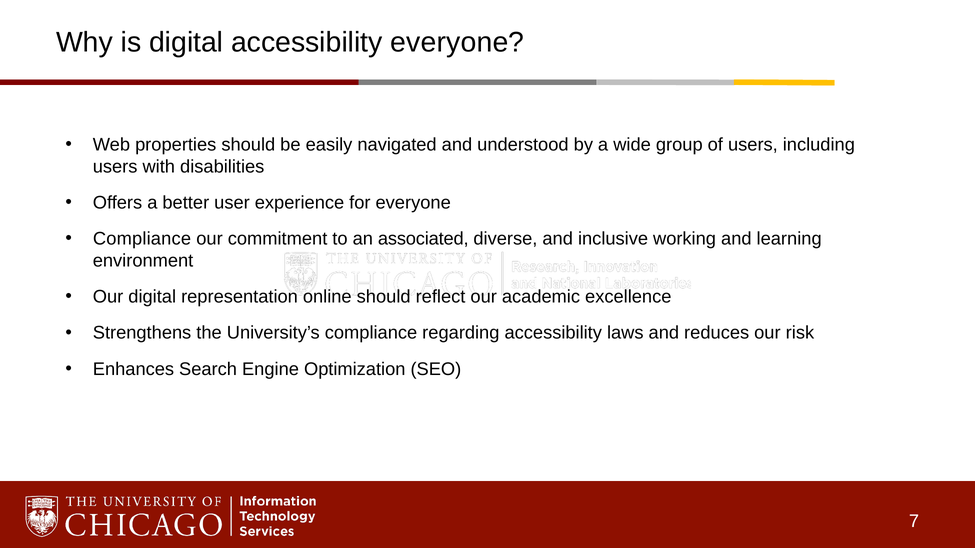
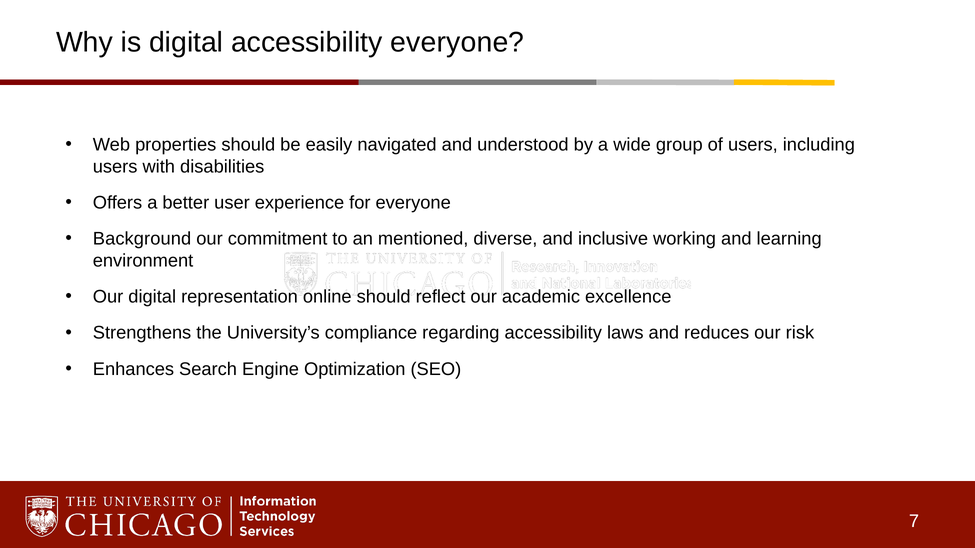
Compliance: Compliance -> Background (142, 239)
associated: associated -> mentioned (423, 239)
